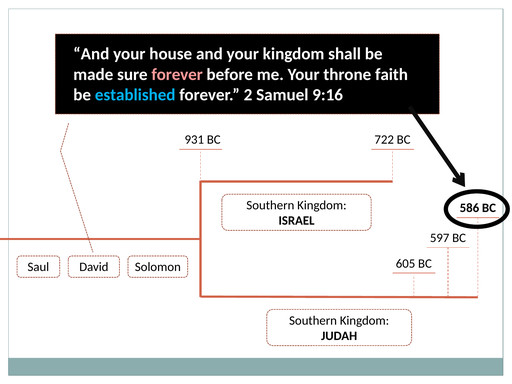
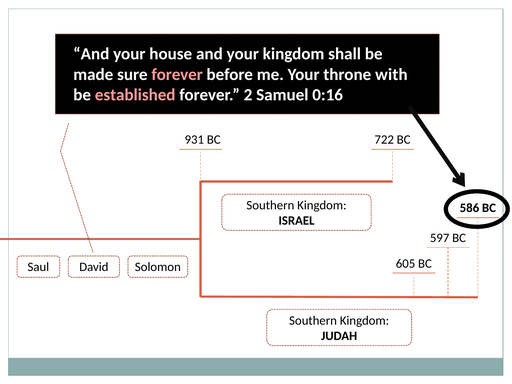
faith: faith -> with (391, 74)
established colour: light blue -> pink (135, 95)
9:16: 9:16 -> 0:16 (328, 95)
